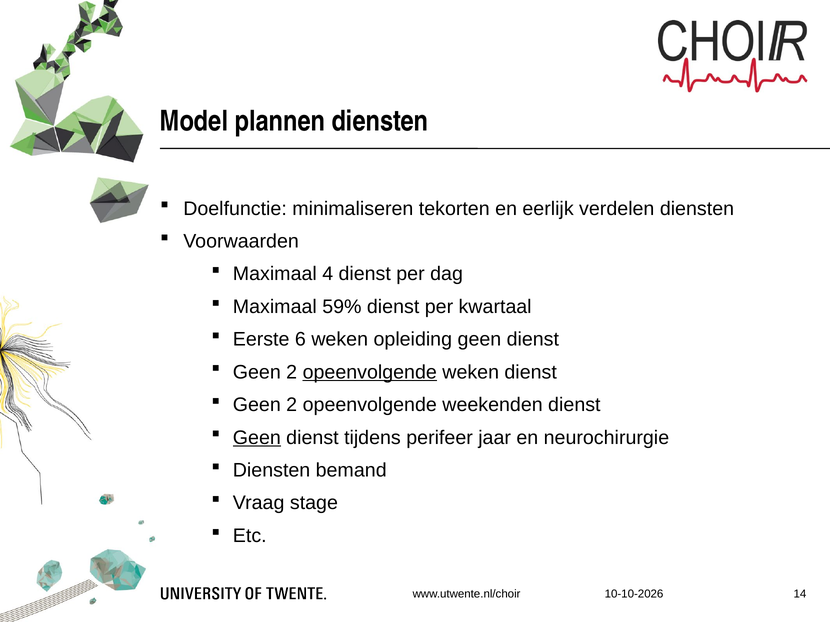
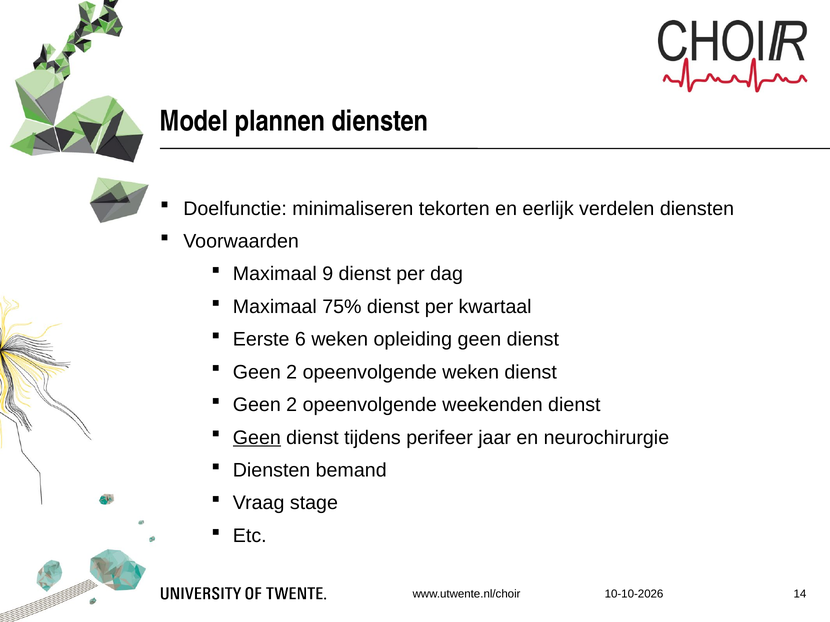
4: 4 -> 9 (328, 274)
59%: 59% -> 75% (342, 307)
opeenvolgende underline: present -> none (370, 372)
